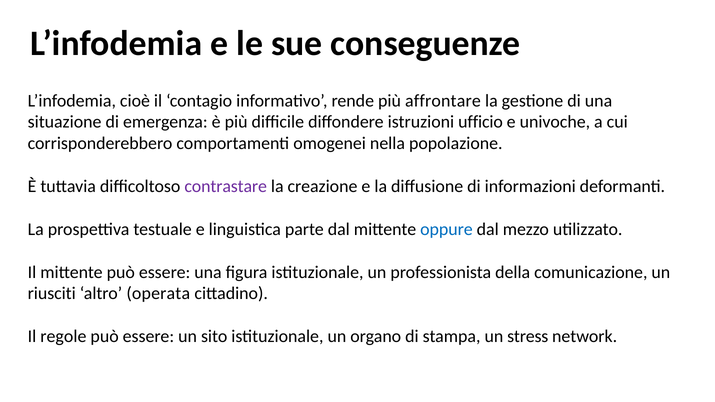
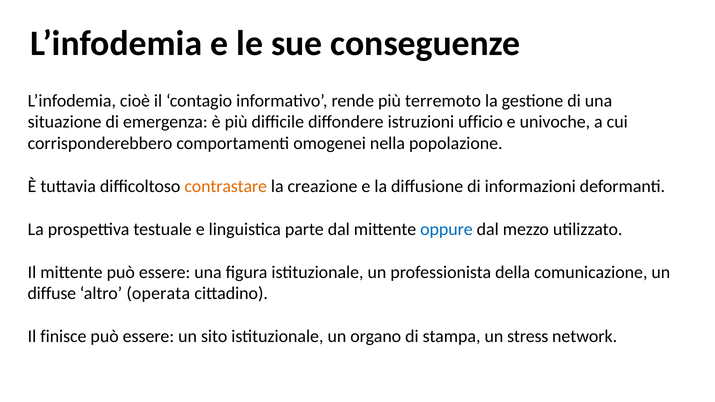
affrontare: affrontare -> terremoto (443, 101)
contrastare colour: purple -> orange (226, 186)
riusciti: riusciti -> diffuse (52, 294)
regole: regole -> finisce (63, 337)
